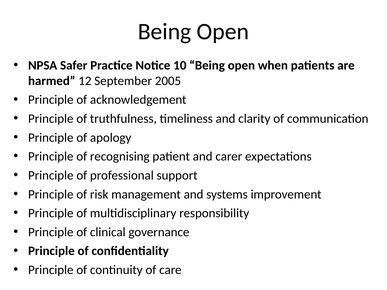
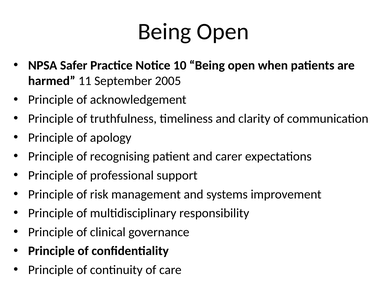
12: 12 -> 11 (85, 81)
